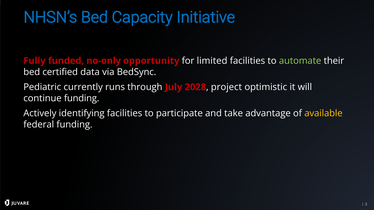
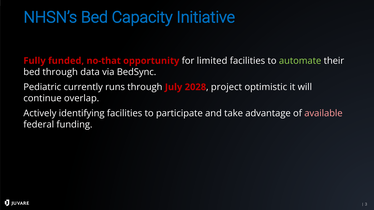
no-only: no-only -> no-that (104, 61)
bed certified: certified -> through (60, 72)
continue funding: funding -> overlap (82, 98)
available colour: yellow -> pink (323, 114)
